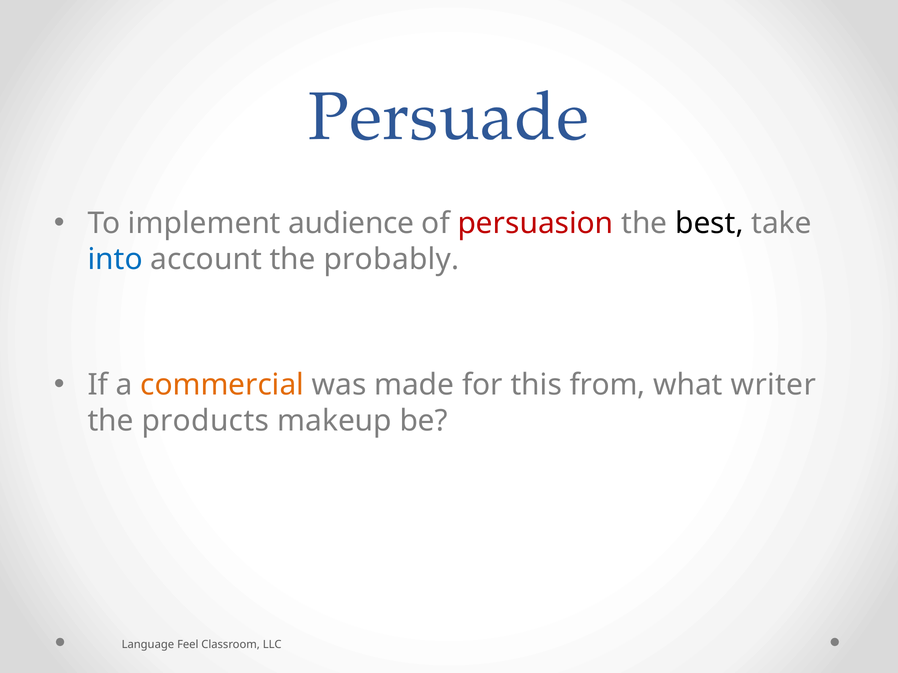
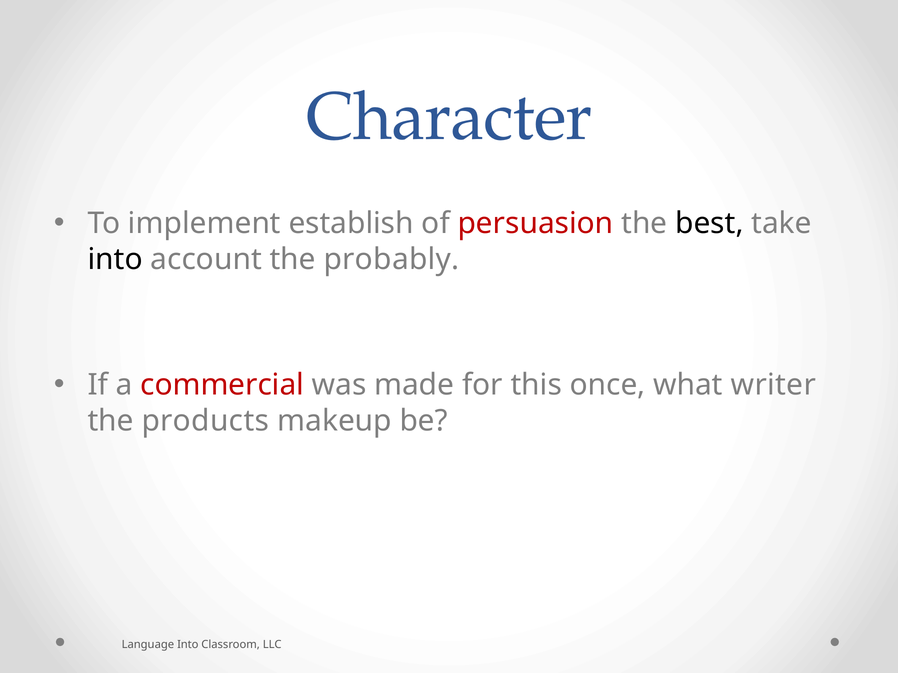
Persuade: Persuade -> Character (449, 117)
audience: audience -> establish (351, 224)
into colour: blue -> black (115, 260)
commercial colour: orange -> red (222, 385)
from: from -> once (608, 385)
Language Feel: Feel -> Into (188, 645)
